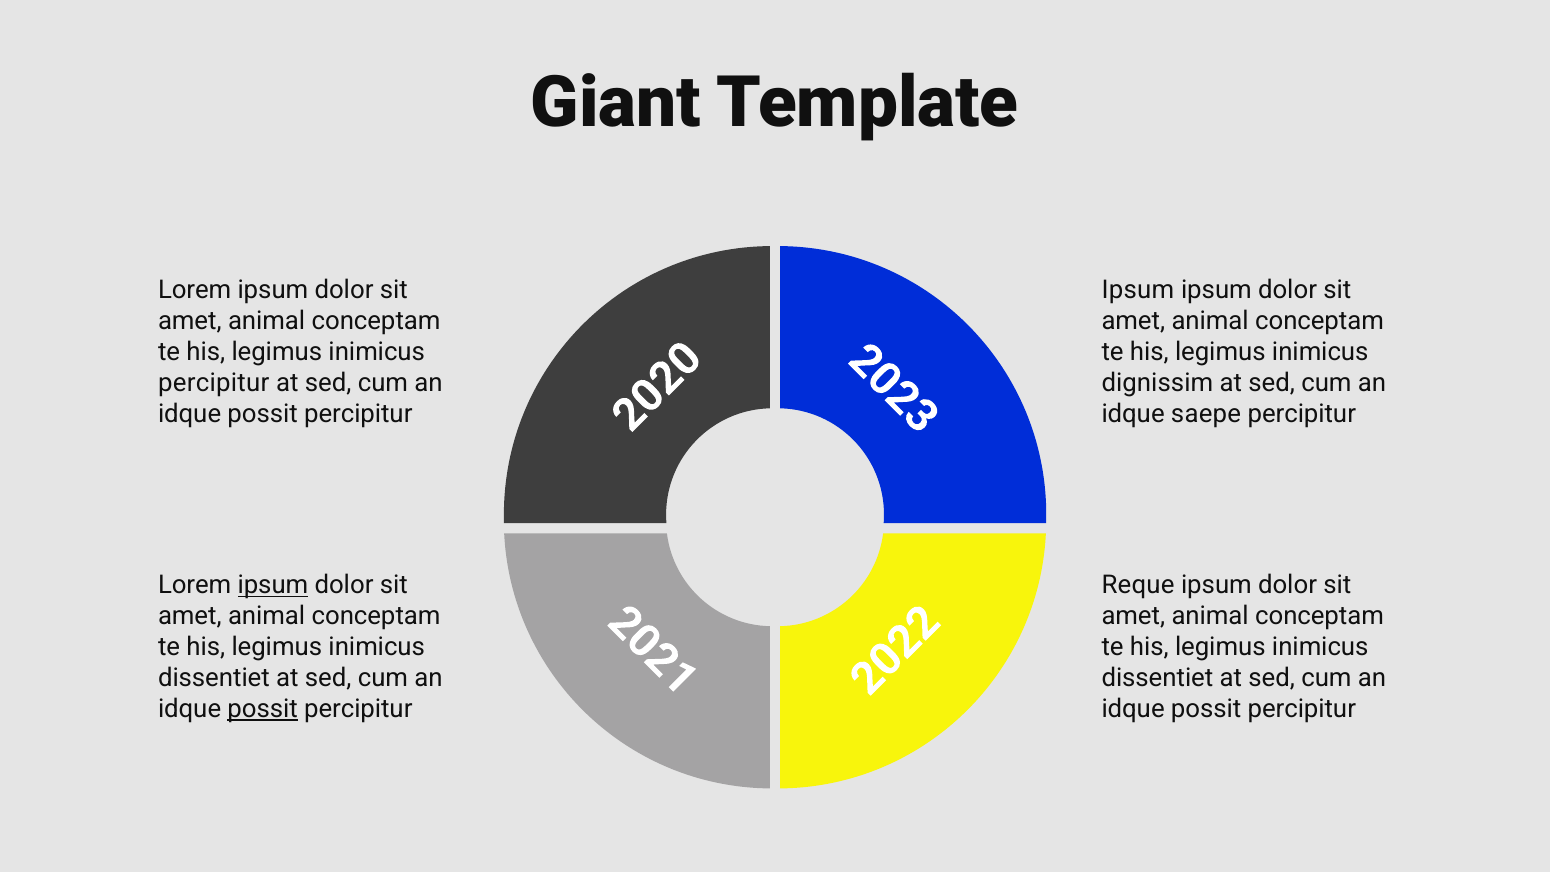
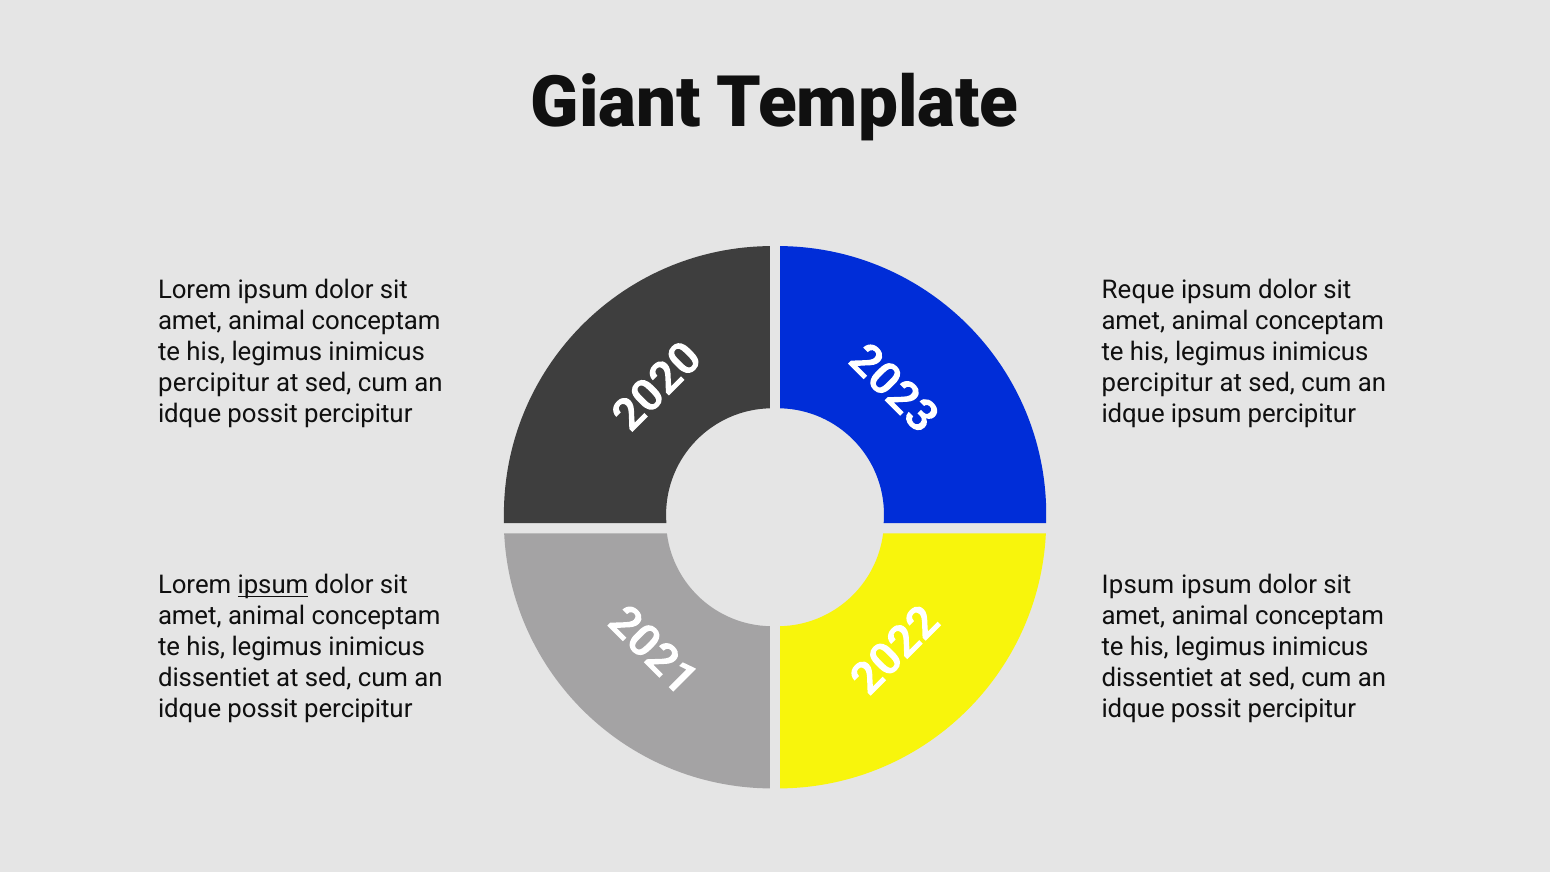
Ipsum: Ipsum -> Reque (1138, 290)
dignissim: dignissim -> percipitur (1157, 383)
idque saepe: saepe -> ipsum (1206, 414)
Reque: Reque -> Ipsum (1138, 585)
possit underline: present -> none (263, 709)
